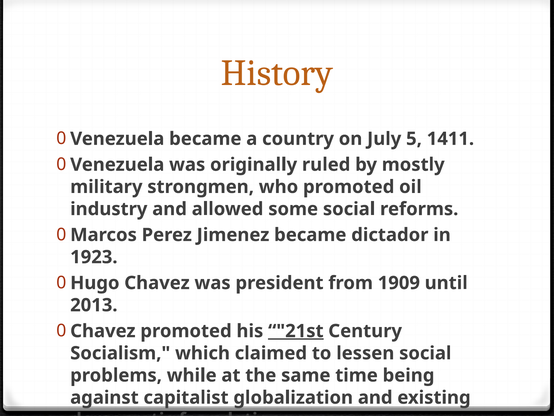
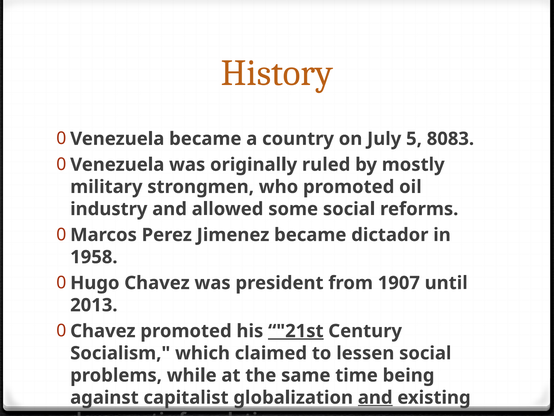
1411: 1411 -> 8083 (450, 139)
1923: 1923 -> 1958 (94, 257)
1909: 1909 -> 1907 (399, 283)
and underline: none -> present (375, 397)
